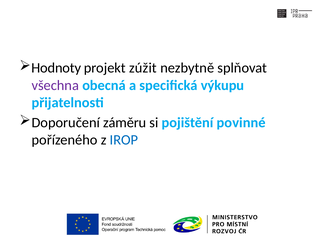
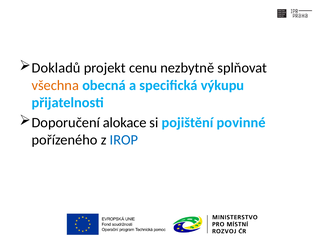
Hodnoty: Hodnoty -> Dokladů (56, 68)
zúžit: zúžit -> cenu (143, 68)
všechna colour: purple -> orange (55, 85)
záměru: záměru -> alokace (125, 123)
